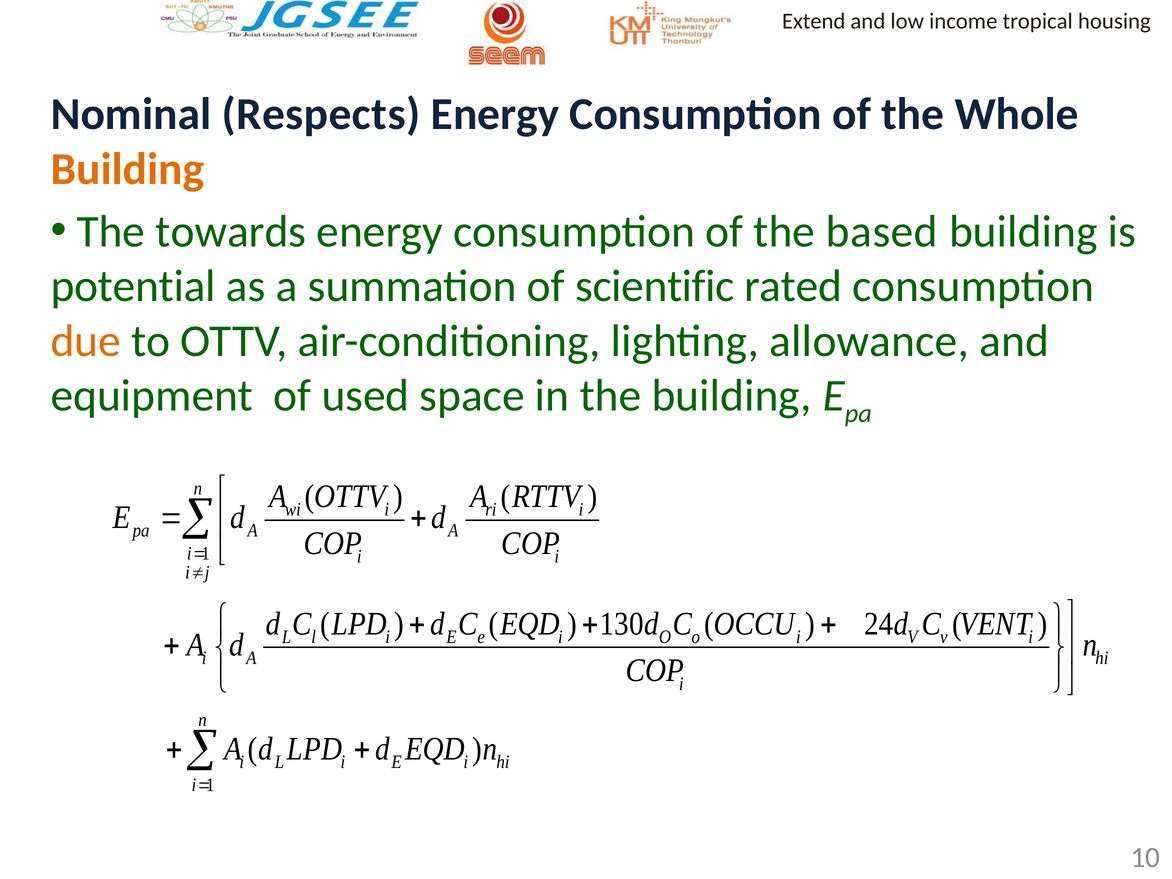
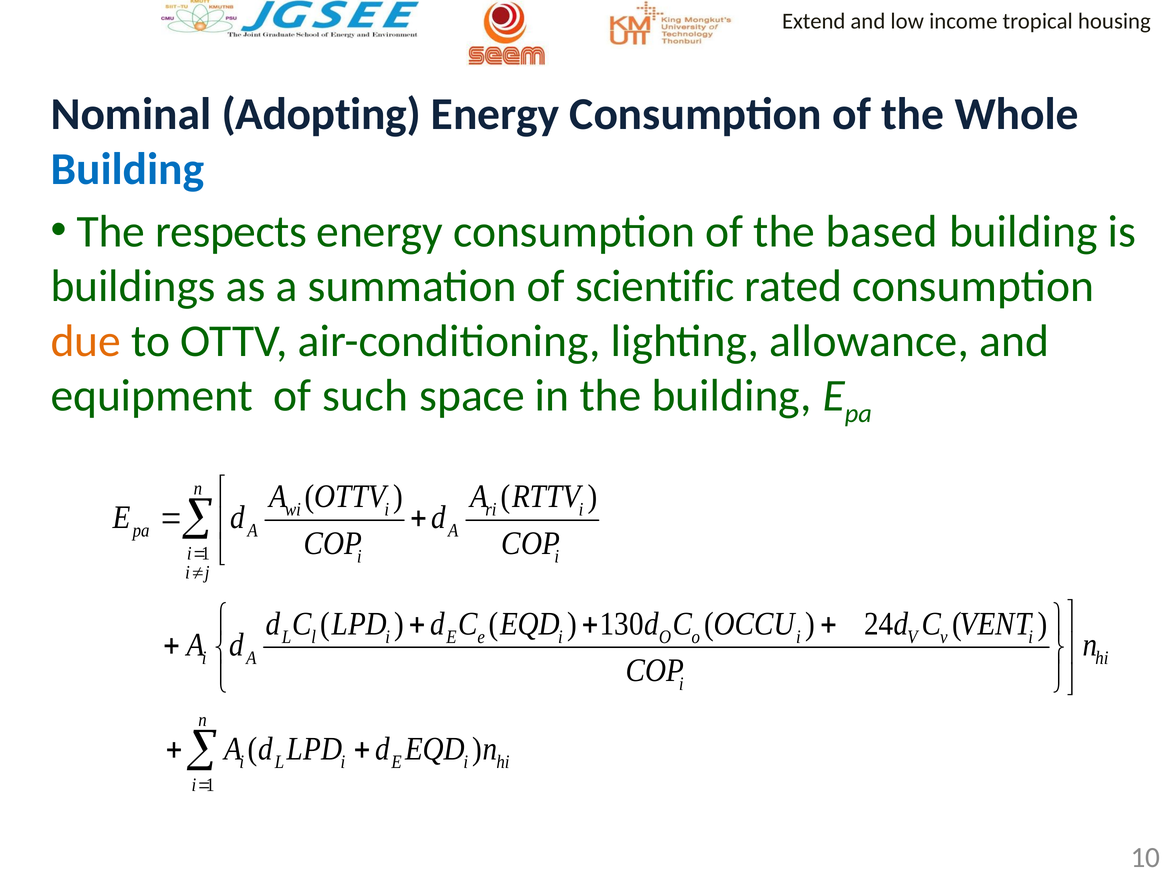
Respects: Respects -> Adopting (321, 114)
Building colour: orange -> blue (128, 169)
towards: towards -> respects (231, 232)
potential: potential -> buildings (133, 286)
used: used -> such (365, 396)
